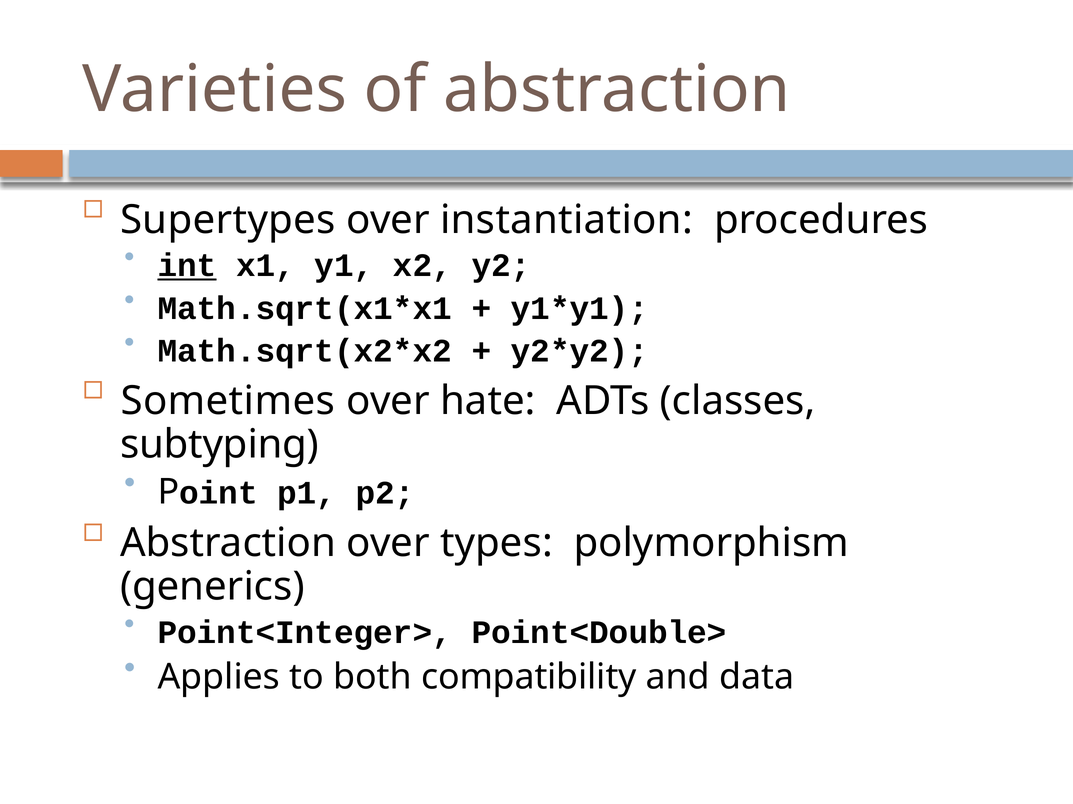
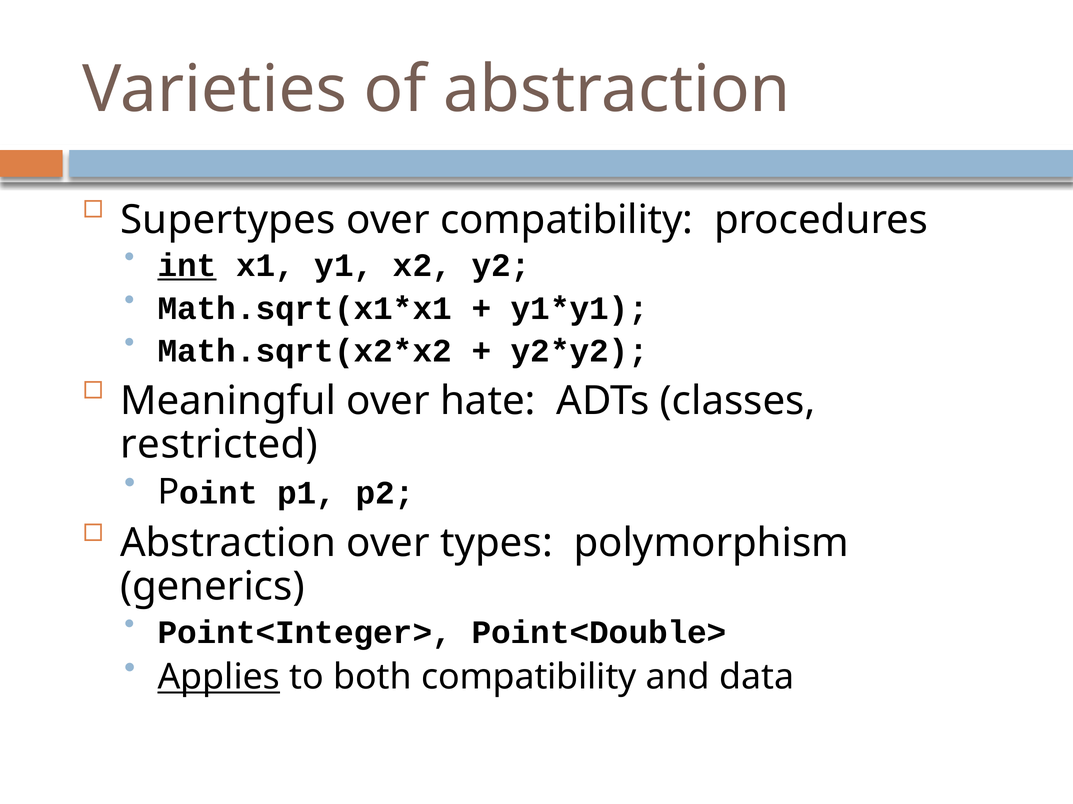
over instantiation: instantiation -> compatibility (567, 220)
Sometimes: Sometimes -> Meaningful (228, 401)
subtyping: subtyping -> restricted (219, 445)
Applies underline: none -> present (219, 678)
